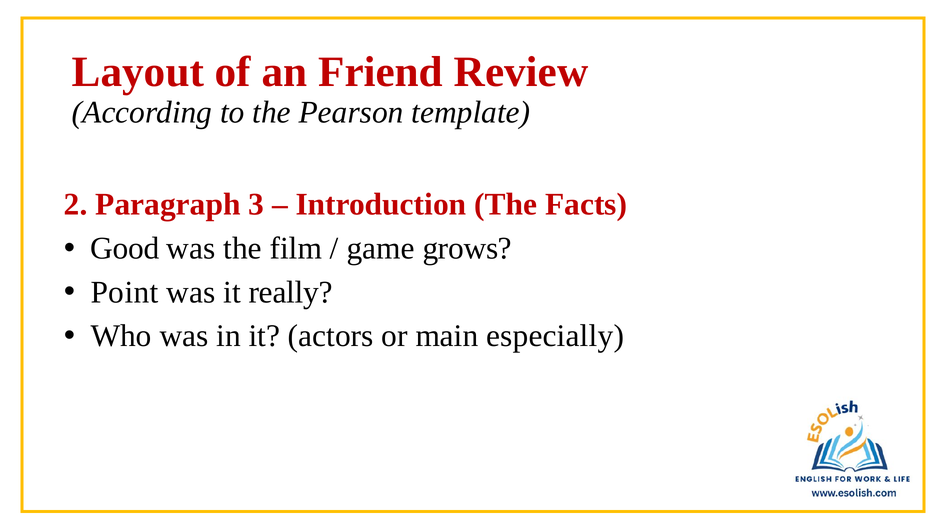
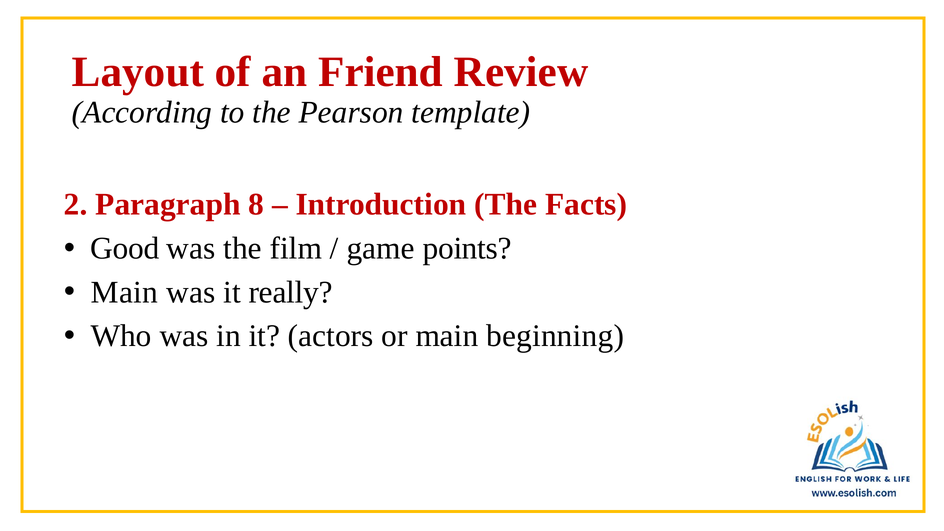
3: 3 -> 8 (256, 205)
grows: grows -> points (467, 248)
Point: Point -> Main (124, 292)
especially: especially -> beginning (555, 336)
